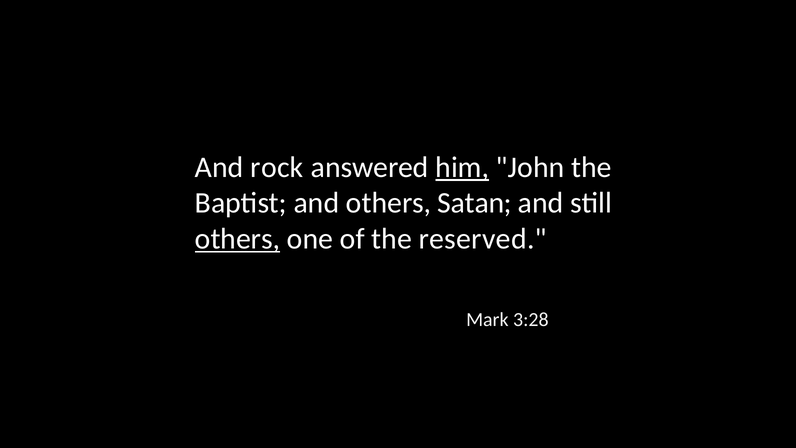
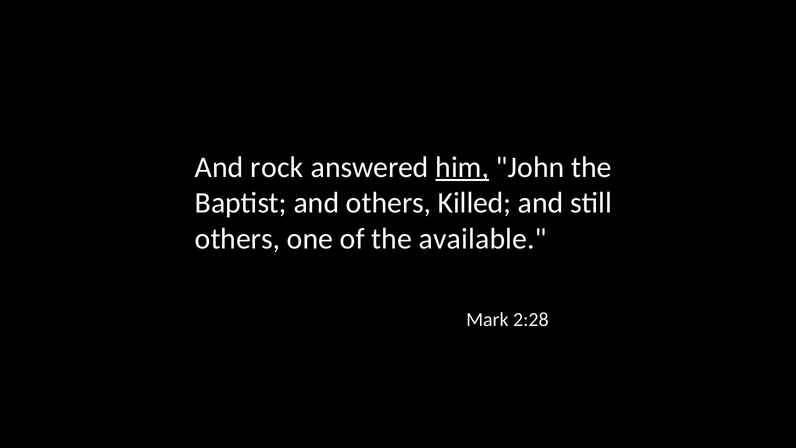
Satan: Satan -> Killed (475, 203)
others underline: present -> none (238, 239)
reserved: reserved -> available (483, 239)
3:28: 3:28 -> 2:28 (531, 320)
